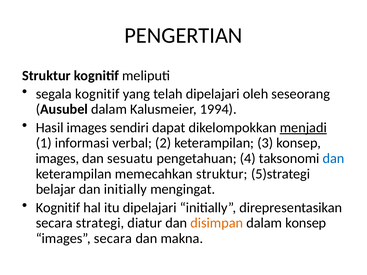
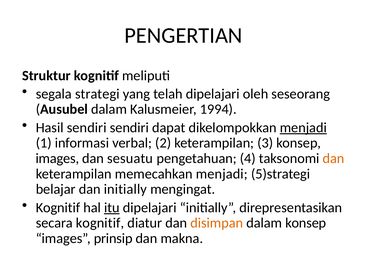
segala kognitif: kognitif -> strategi (97, 94)
Hasil images: images -> sendiri (87, 128)
dan colour: blue -> orange (334, 159)
memecahkan struktur: struktur -> menjadi (222, 174)
itu underline: none -> present (112, 208)
secara strategi: strategi -> kognitif (100, 223)
images secara: secara -> prinsip (113, 239)
